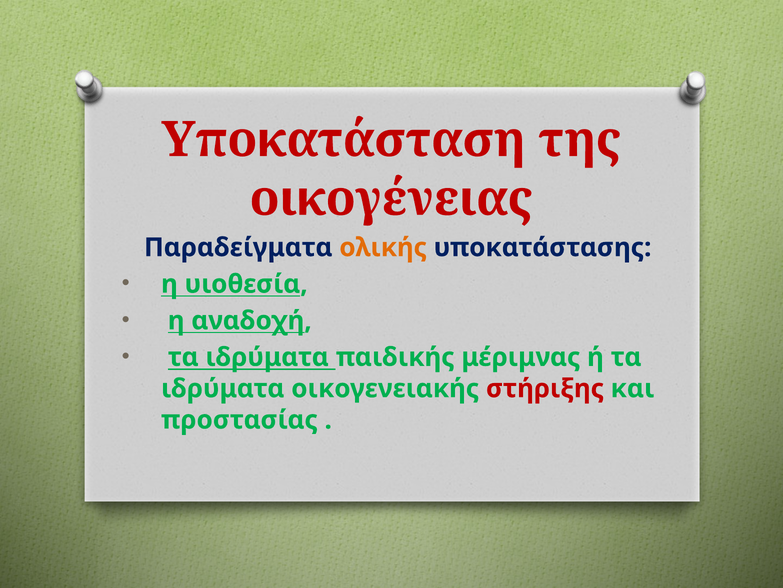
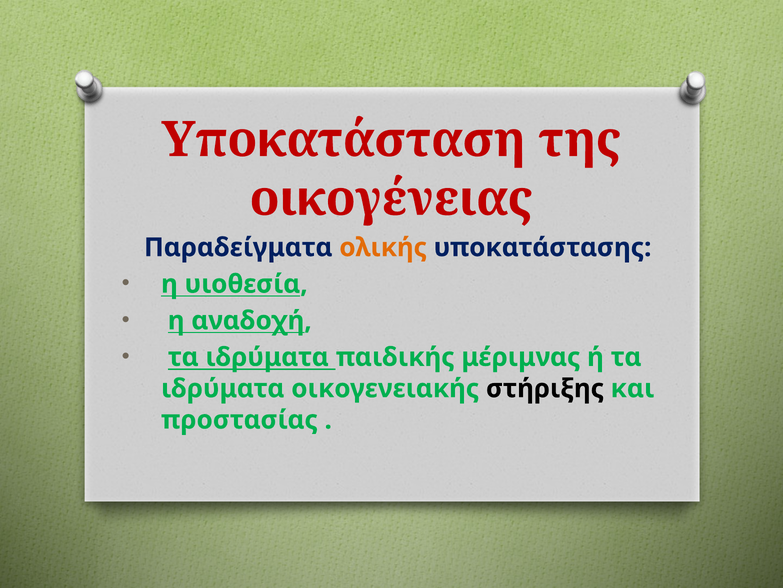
στήριξης colour: red -> black (545, 388)
